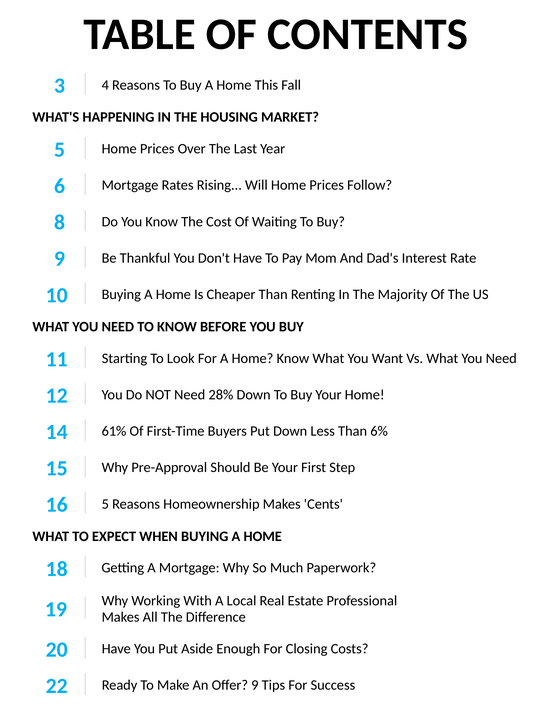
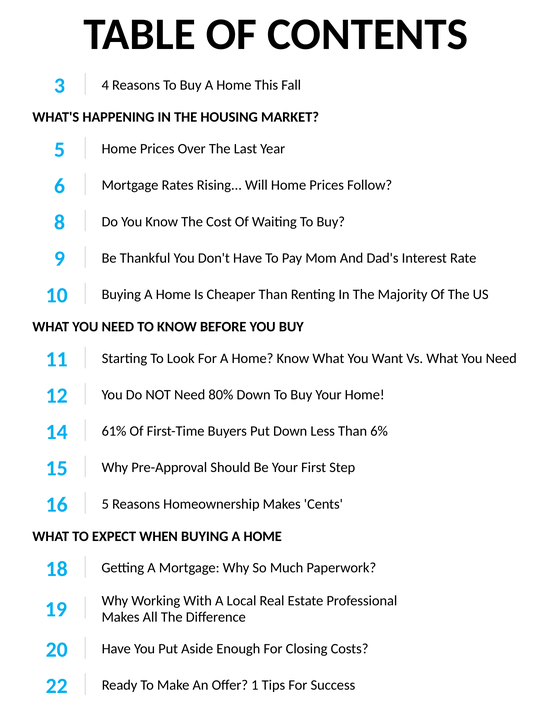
28%: 28% -> 80% (221, 394)
Offer 9: 9 -> 1 (255, 684)
